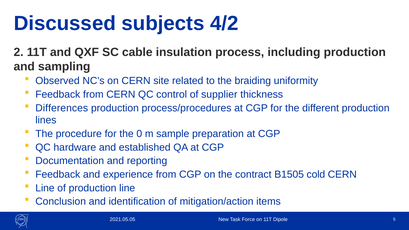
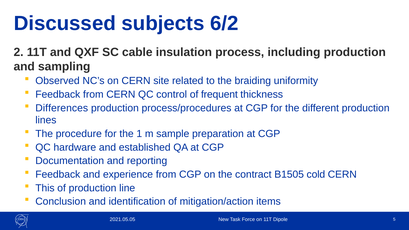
4/2: 4/2 -> 6/2 (224, 23)
supplier: supplier -> frequent (219, 94)
0: 0 -> 1 (139, 134)
Line: Line -> This (45, 188)
